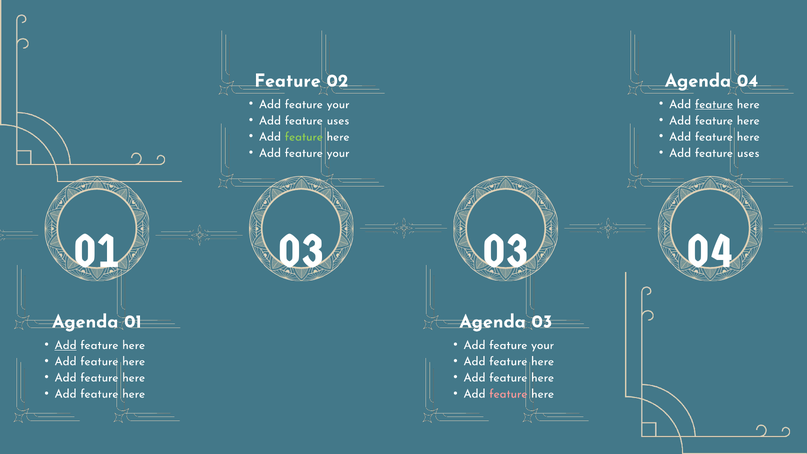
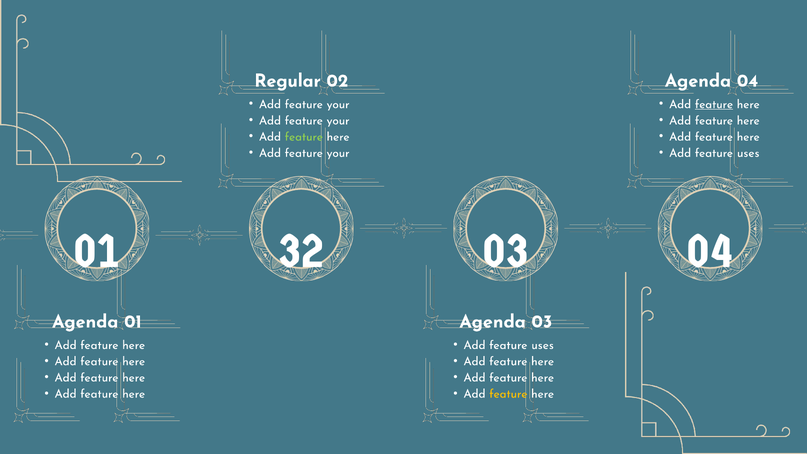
Feature: Feature -> Regular (288, 81)
uses: uses -> your (338, 120)
01 03: 03 -> 32 (301, 251)
Add underline: present -> none (66, 345)
your: your -> uses (543, 345)
feature colour: pink -> yellow (508, 394)
